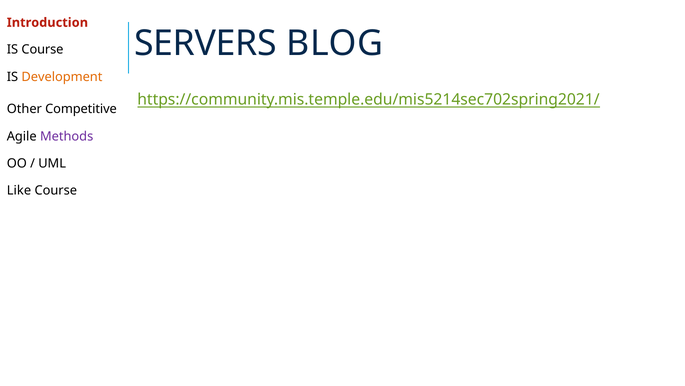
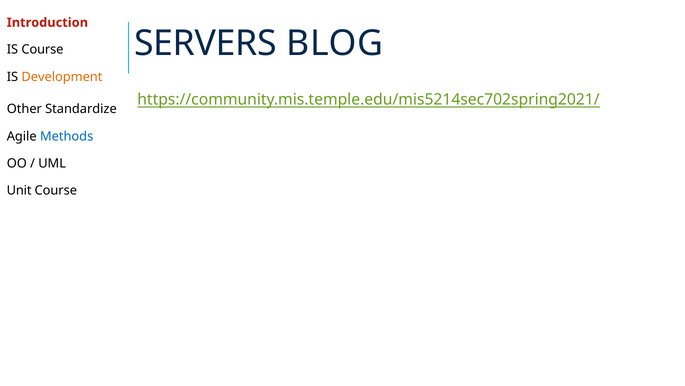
Competitive: Competitive -> Standardize (81, 109)
Methods colour: purple -> blue (67, 136)
Like: Like -> Unit (19, 190)
